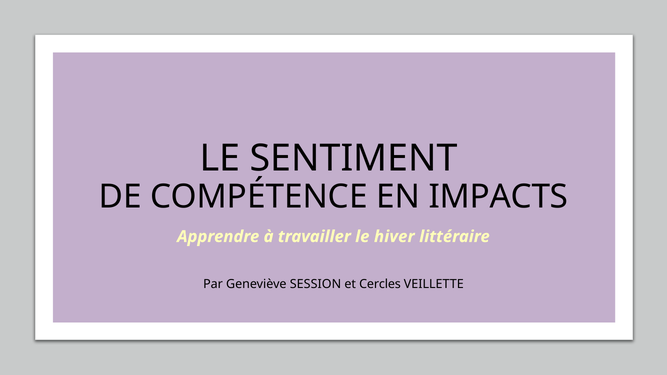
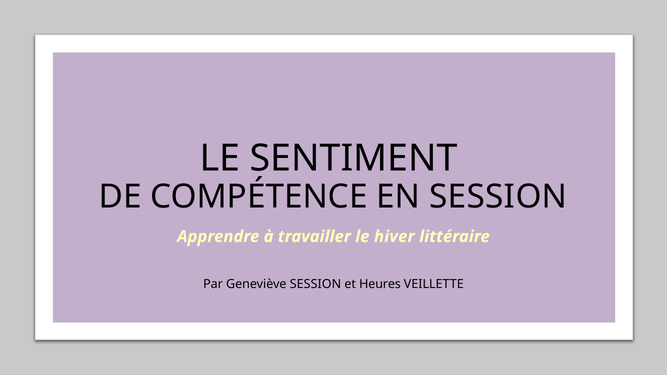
EN IMPACTS: IMPACTS -> SESSION (498, 197)
Cercles: Cercles -> Heures (380, 284)
